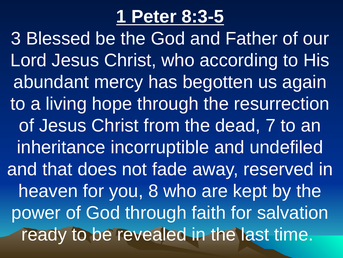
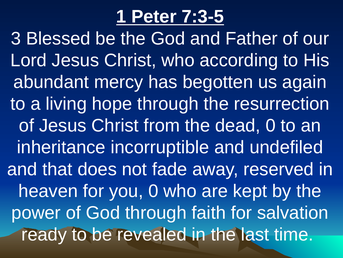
8:3-5: 8:3-5 -> 7:3-5 (203, 17)
dead 7: 7 -> 0 (271, 125)
you 8: 8 -> 0 (153, 191)
